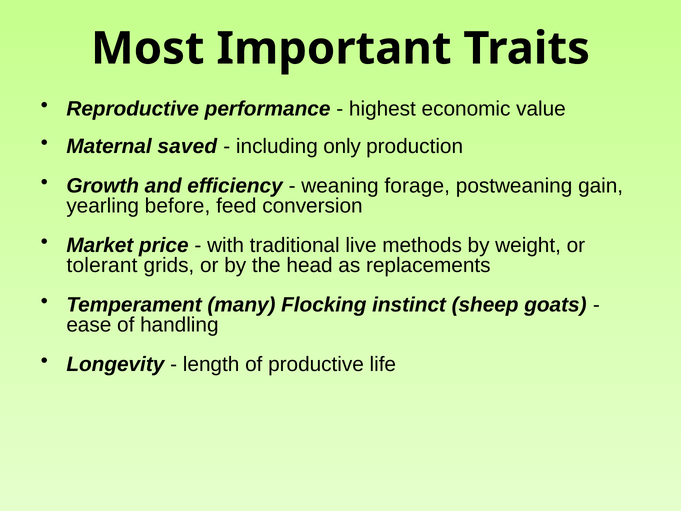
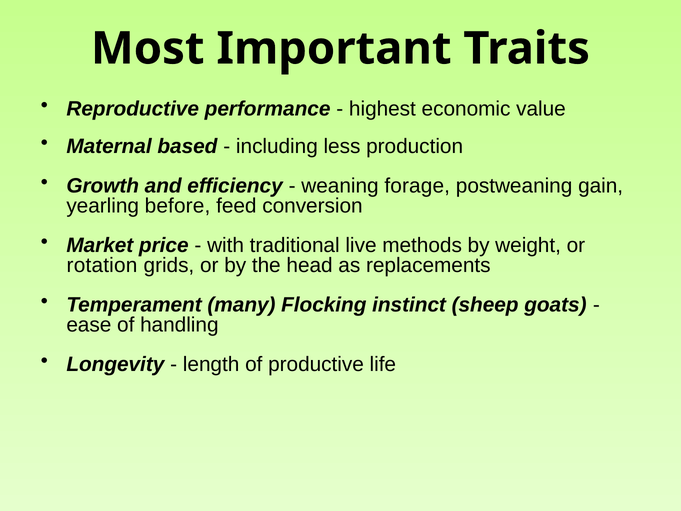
saved: saved -> based (187, 146)
only: only -> less (342, 146)
tolerant: tolerant -> rotation (102, 265)
